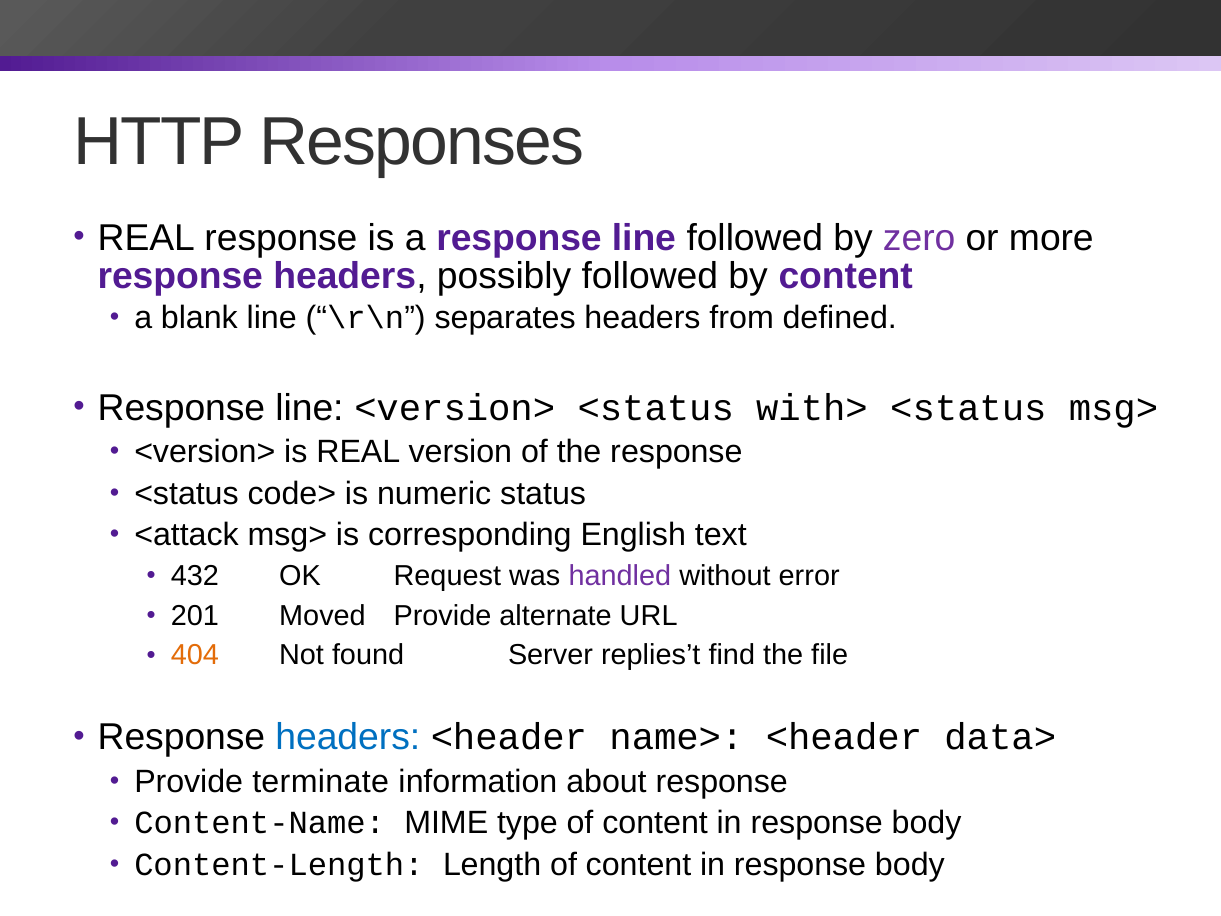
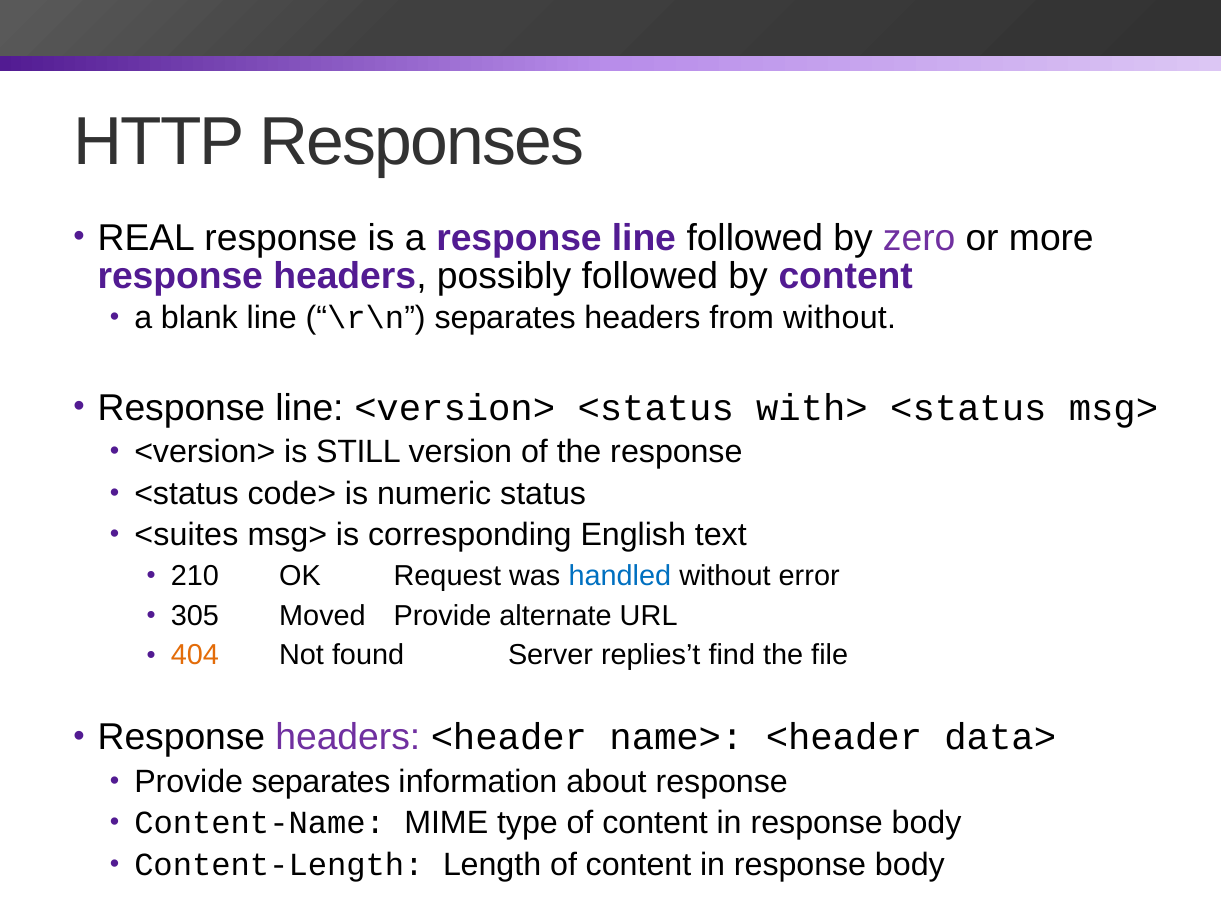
from defined: defined -> without (840, 318)
is REAL: REAL -> STILL (358, 452)
<attack: <attack -> <suites (186, 535)
432: 432 -> 210 (195, 576)
handled colour: purple -> blue (620, 576)
201: 201 -> 305 (195, 616)
headers colour: blue -> purple (348, 737)
Provide terminate: terminate -> separates (321, 781)
